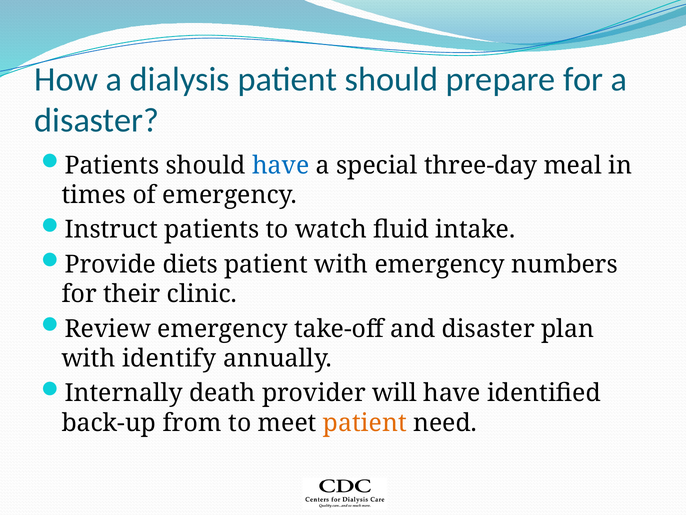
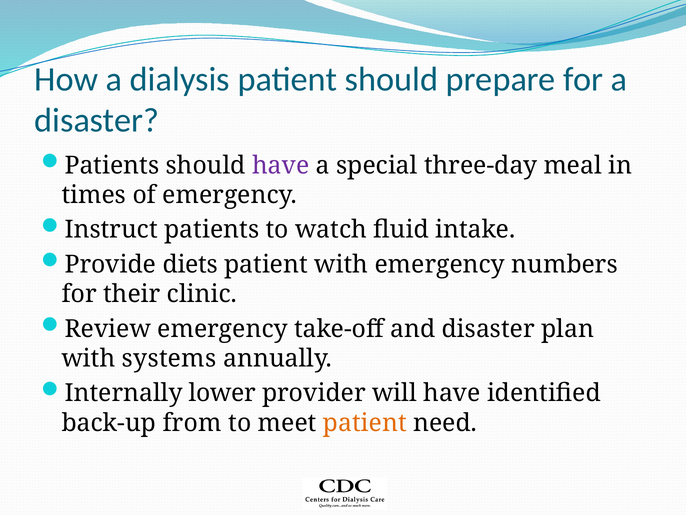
have colour: blue -> purple (281, 165)
identify: identify -> systems (169, 358)
death: death -> lower (222, 393)
